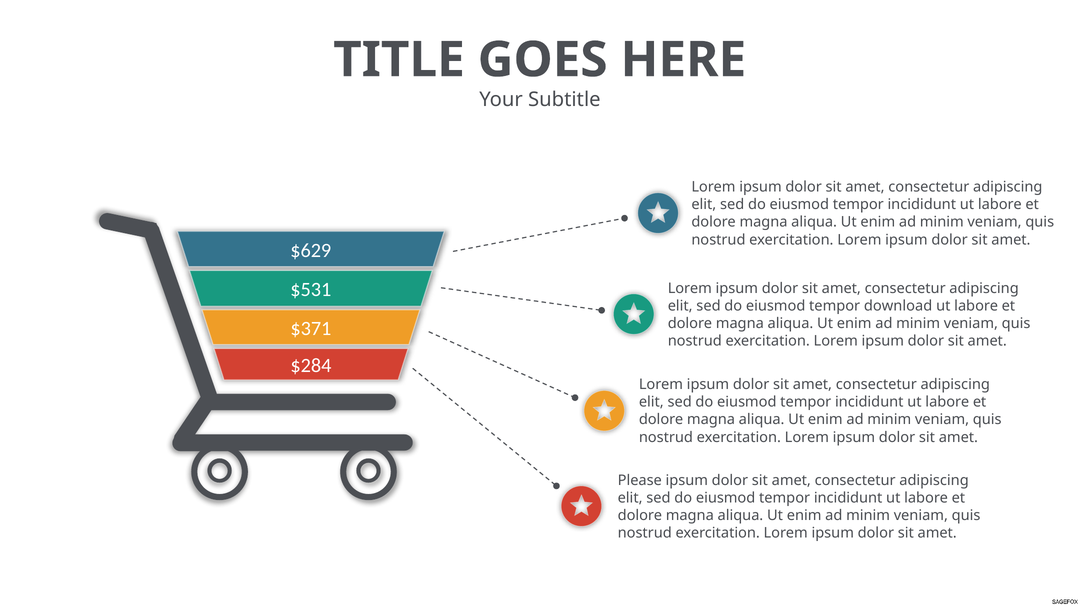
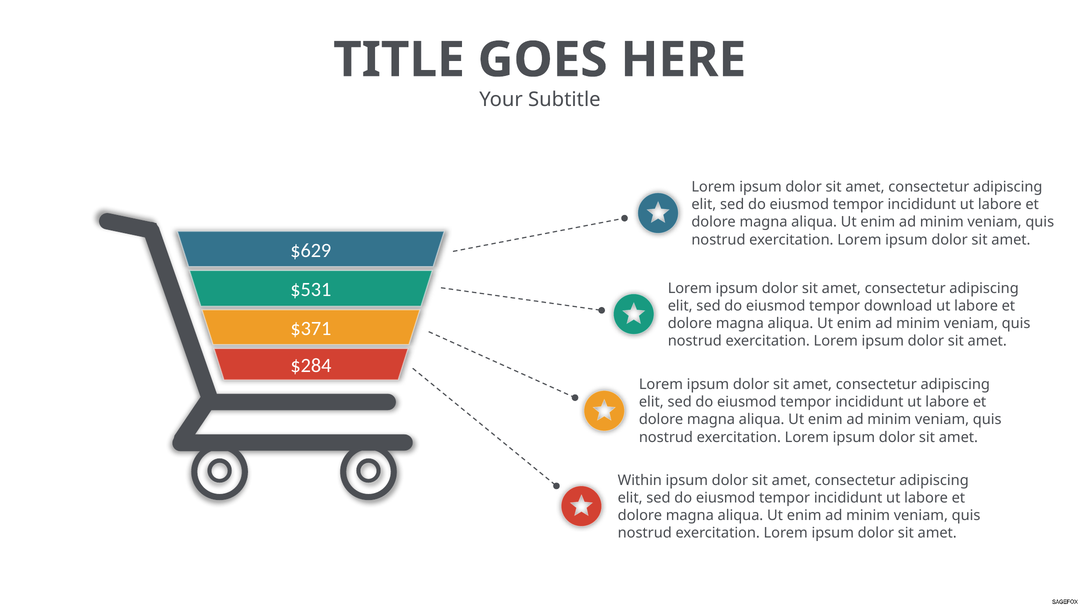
Please: Please -> Within (640, 481)
